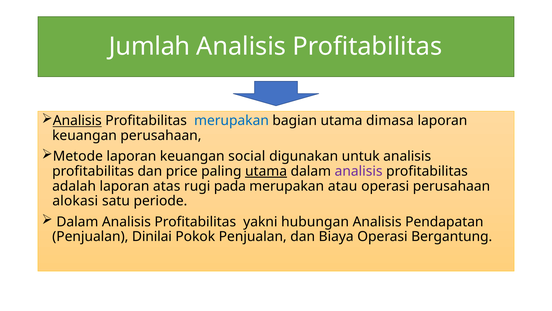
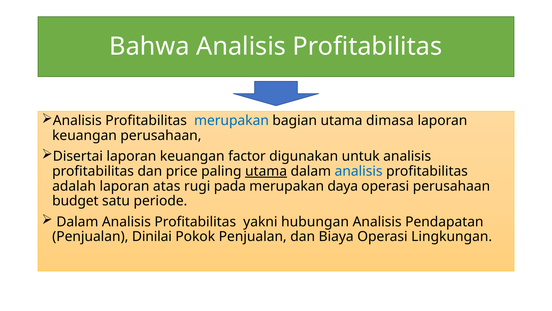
Jumlah: Jumlah -> Bahwa (149, 46)
Analisis underline: present -> none (77, 121)
Metode: Metode -> Disertai (78, 156)
social: social -> factor (247, 156)
analisis colour: purple -> blue (359, 171)
atau: atau -> daya (343, 186)
alokasi: alokasi -> budget (75, 201)
Bergantung: Bergantung -> Lingkungan (452, 236)
